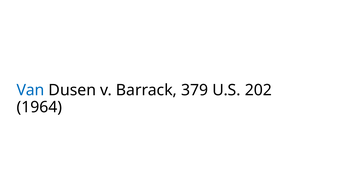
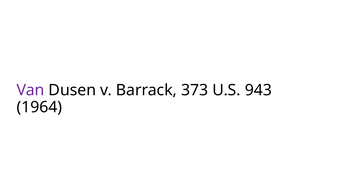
Van colour: blue -> purple (31, 90)
379: 379 -> 373 (195, 90)
202: 202 -> 943 (258, 90)
